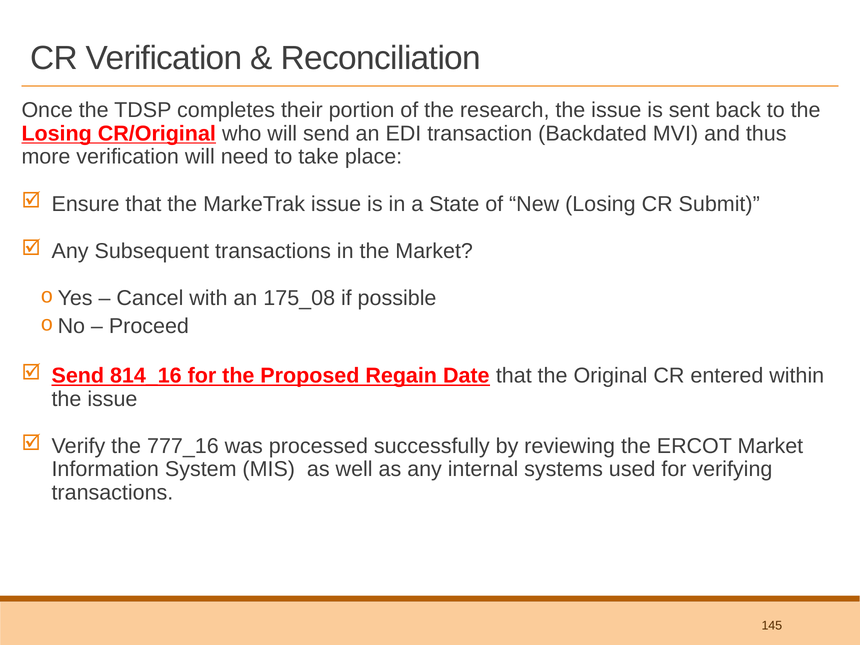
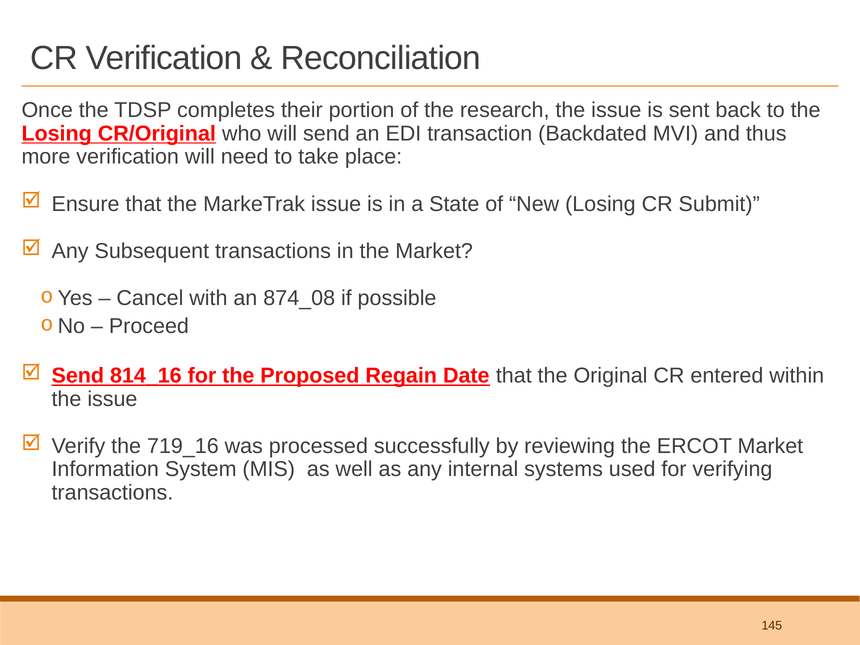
175_08: 175_08 -> 874_08 (299, 298)
777_16: 777_16 -> 719_16 (183, 446)
